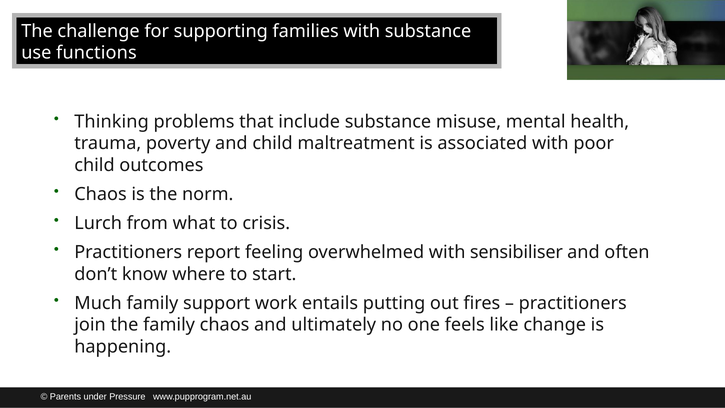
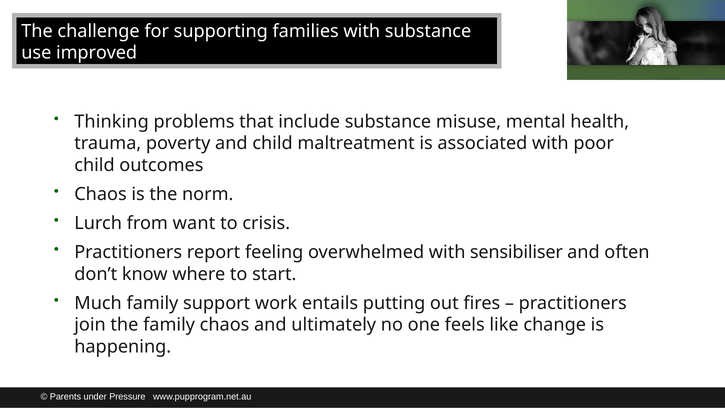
functions: functions -> improved (97, 53)
what: what -> want (194, 223)
